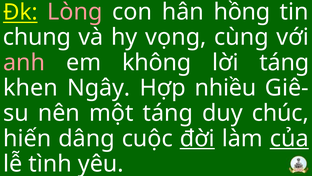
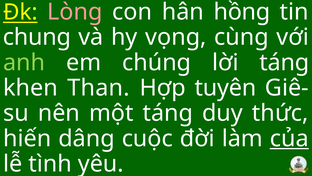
anh colour: pink -> light green (24, 62)
không: không -> chúng (157, 62)
Ngây: Ngây -> Than (98, 88)
nhiều: nhiều -> tuyên (225, 88)
chúc: chúc -> thức (280, 113)
đời underline: present -> none (197, 138)
